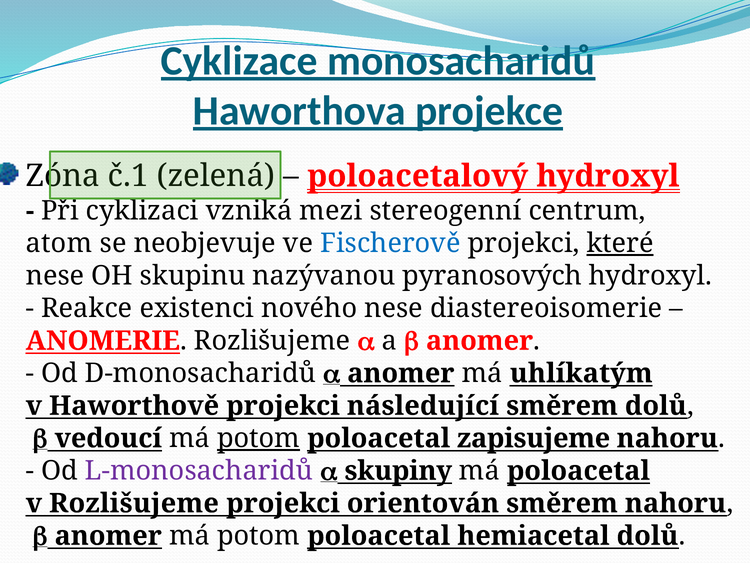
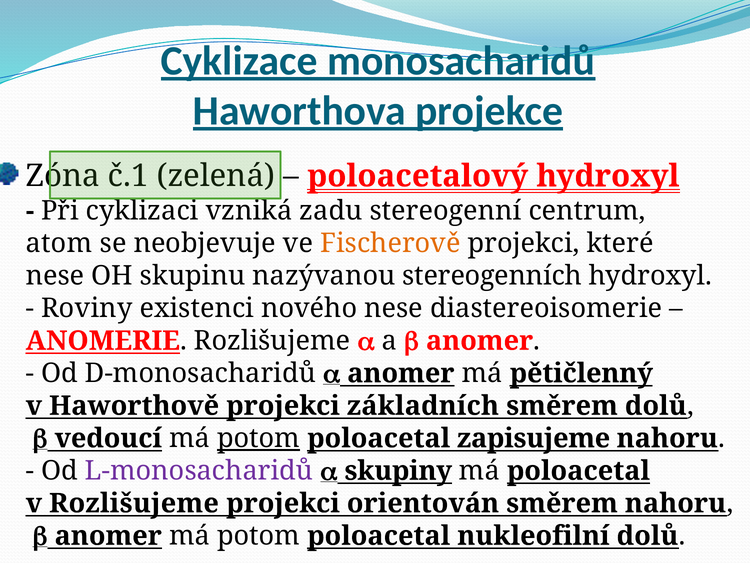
mezi: mezi -> zadu (331, 211)
Fischerově colour: blue -> orange (390, 243)
které underline: present -> none (620, 243)
pyranosových: pyranosových -> stereogenních (492, 276)
Reakce: Reakce -> Roviny (87, 308)
uhlíkatým: uhlíkatým -> pětičlenný (581, 373)
následující: následující -> základních (423, 406)
hemiacetal: hemiacetal -> nukleofilní (533, 535)
